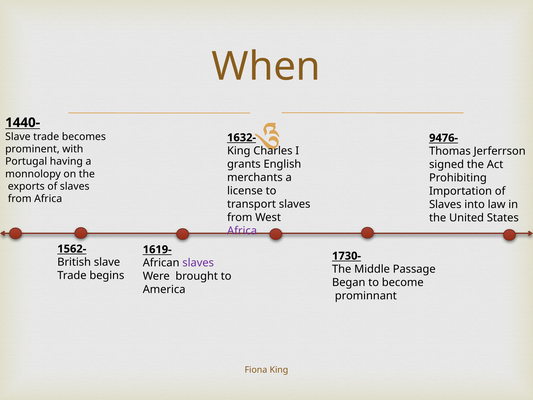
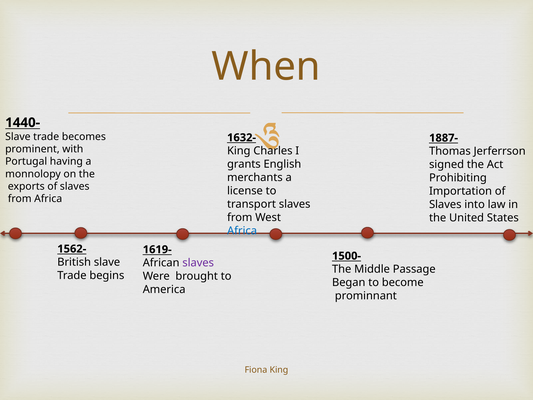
9476-: 9476- -> 1887- (444, 138)
Africa colour: purple -> blue (242, 231)
1730-: 1730- -> 1500- (347, 256)
